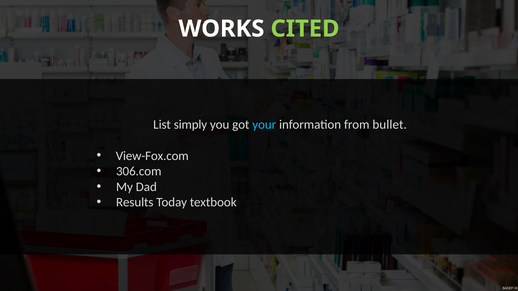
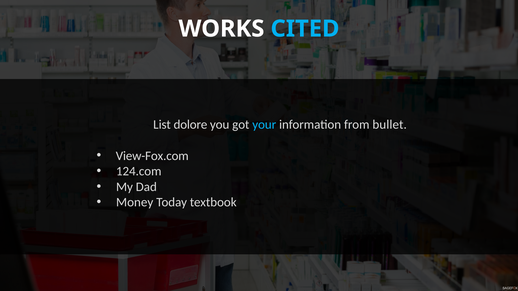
CITED colour: light green -> light blue (305, 29)
simply: simply -> dolore (190, 125)
306.com: 306.com -> 124.com (139, 171)
Results: Results -> Money (135, 203)
